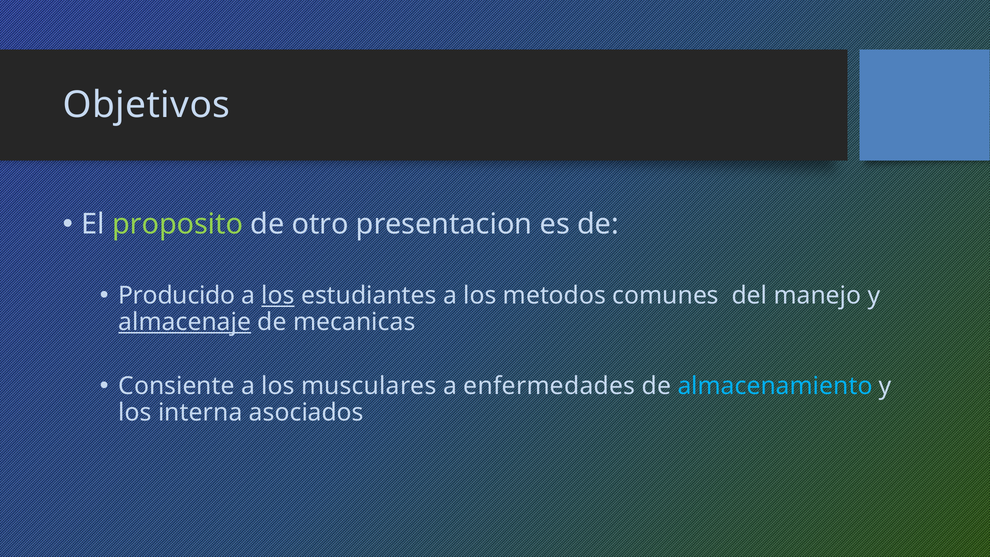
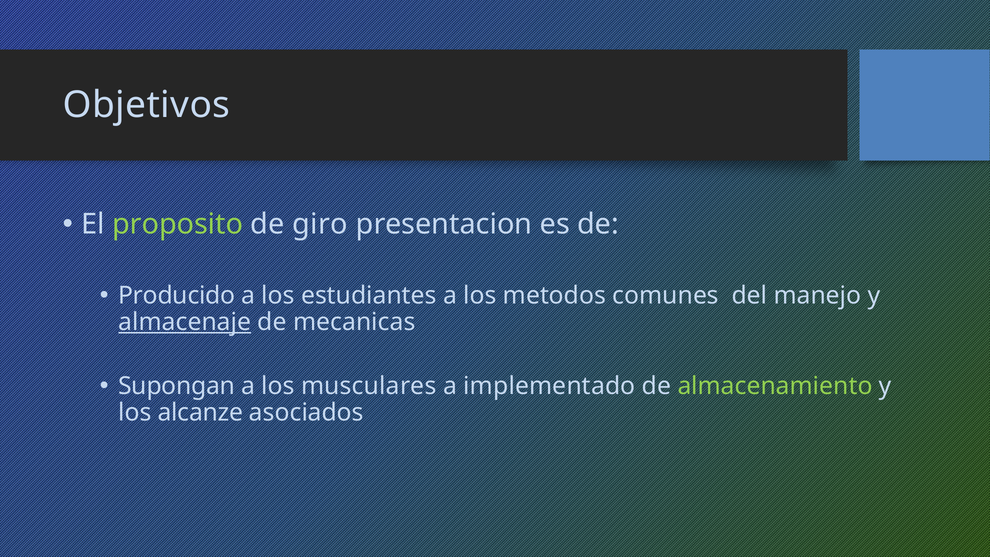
otro: otro -> giro (320, 224)
los underline: present -> none (278, 296)
Consiente: Consiente -> Supongan (177, 386)
enfermedades: enfermedades -> implementado (549, 386)
almacenamiento colour: light blue -> light green (775, 386)
interna: interna -> alcanze (200, 413)
